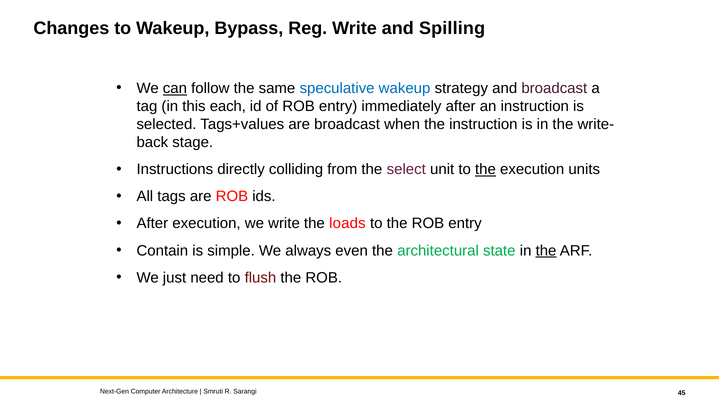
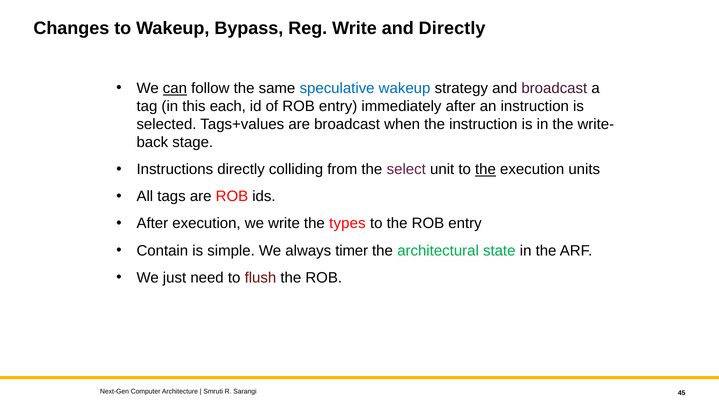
and Spilling: Spilling -> Directly (452, 28)
loads: loads -> types (347, 223)
even: even -> timer (352, 250)
the underline: present -> none (546, 250)
